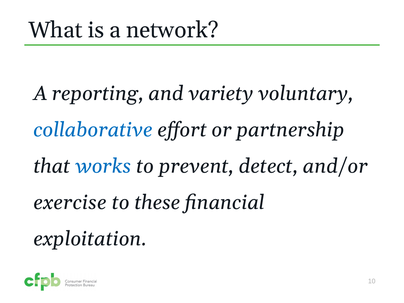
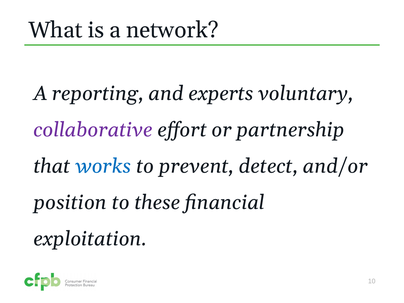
variety: variety -> experts (221, 93)
collaborative colour: blue -> purple (93, 130)
exercise: exercise -> position (70, 202)
